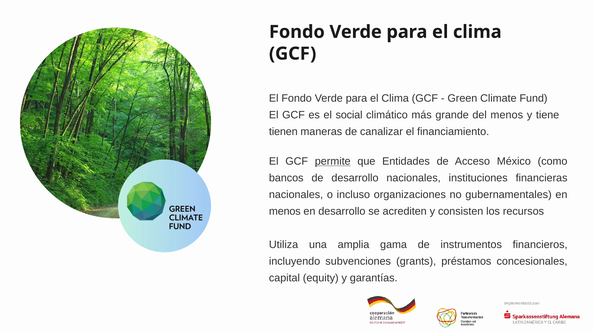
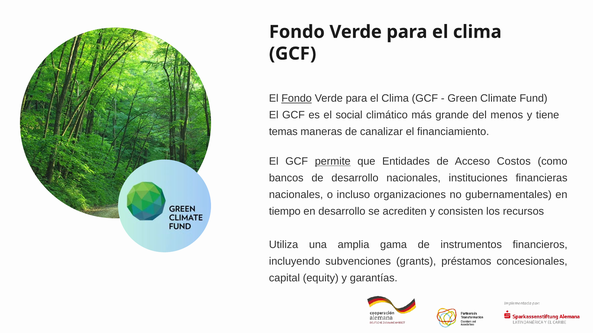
Fondo underline: none -> present (297, 99)
tienen: tienen -> temas (283, 132)
México: México -> Costos (514, 162)
menos: menos -> tiempo (285, 212)
